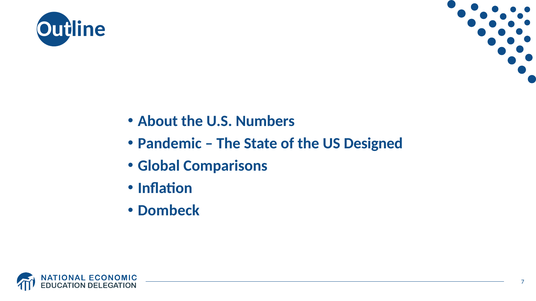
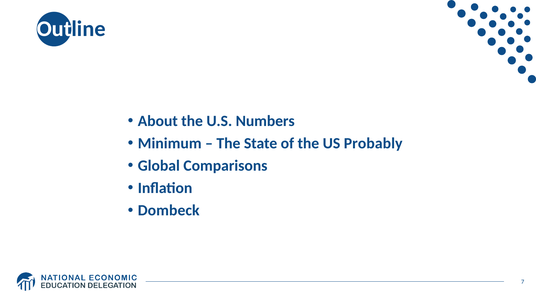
Pandemic: Pandemic -> Minimum (170, 144)
Designed: Designed -> Probably (373, 144)
